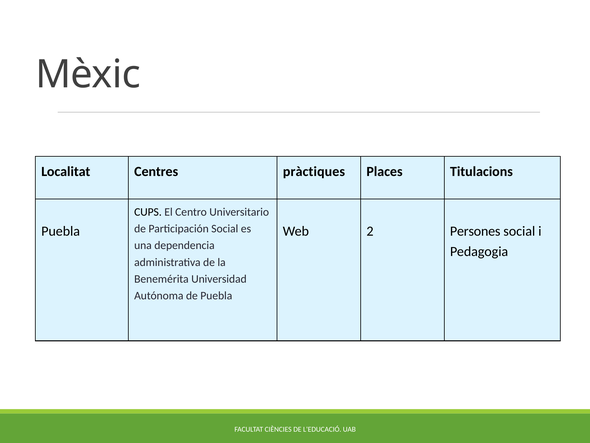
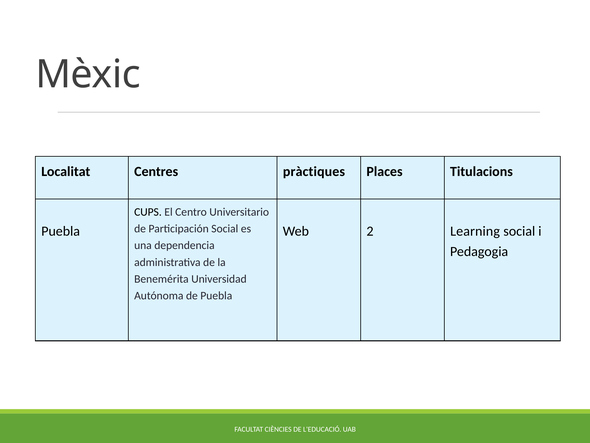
Persones: Persones -> Learning (475, 231)
